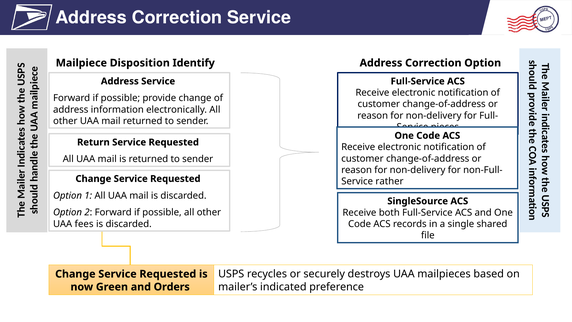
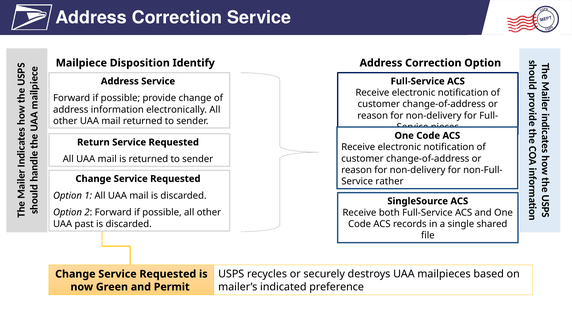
fees: fees -> past (84, 224)
Orders: Orders -> Permit (172, 287)
